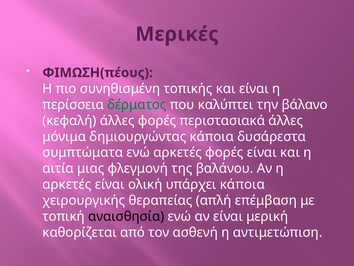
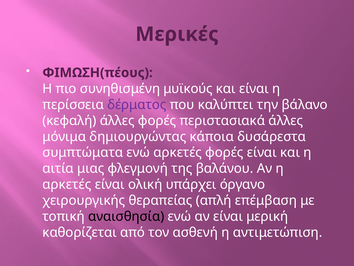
τοπικής: τοπικής -> μυϊκούς (188, 89)
δέρματος colour: green -> purple (137, 104)
υπάρχει κάποια: κάποια -> όργανο (242, 184)
